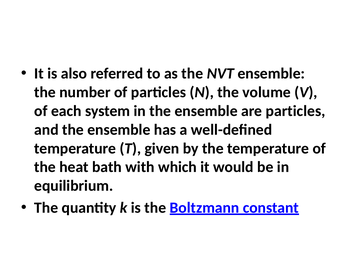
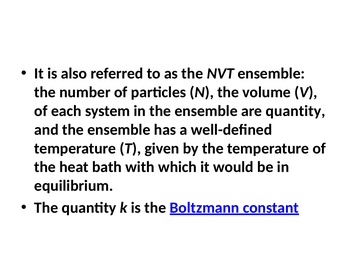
are particles: particles -> quantity (295, 111)
